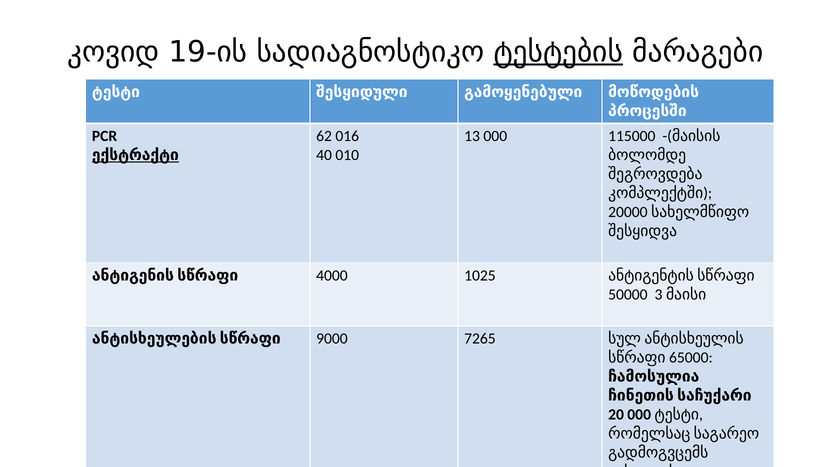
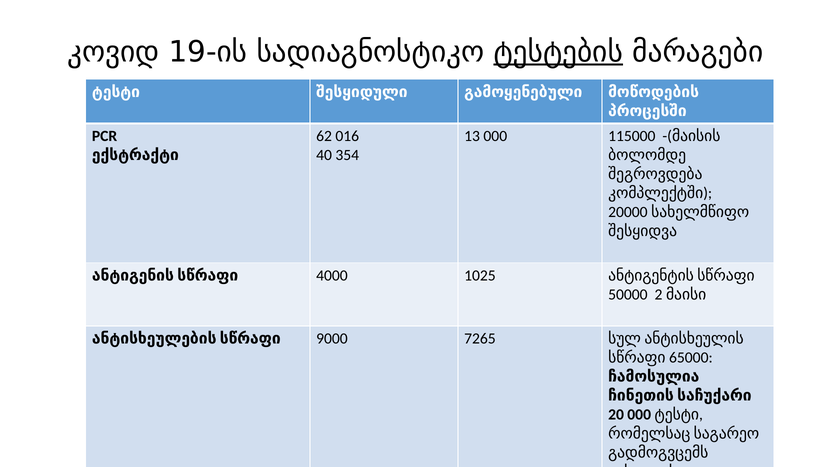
ექსტრაქტი underline: present -> none (135, 155)
010: 010 -> 354 (347, 155)
3: 3 -> 2 (658, 295)
